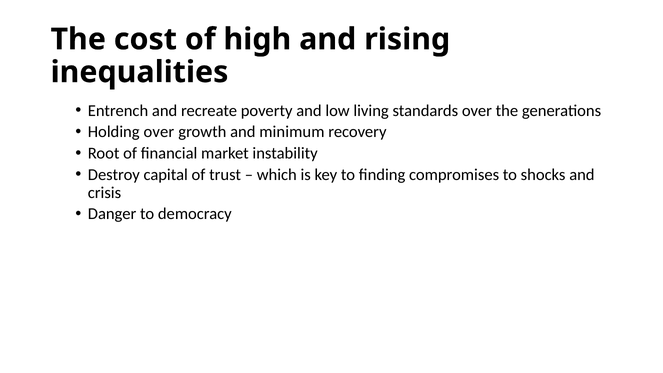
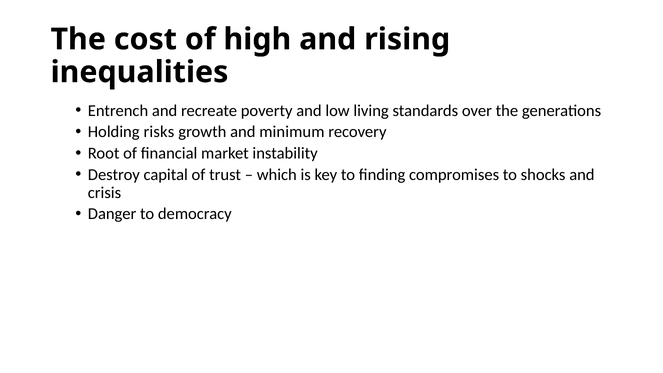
Holding over: over -> risks (159, 132)
